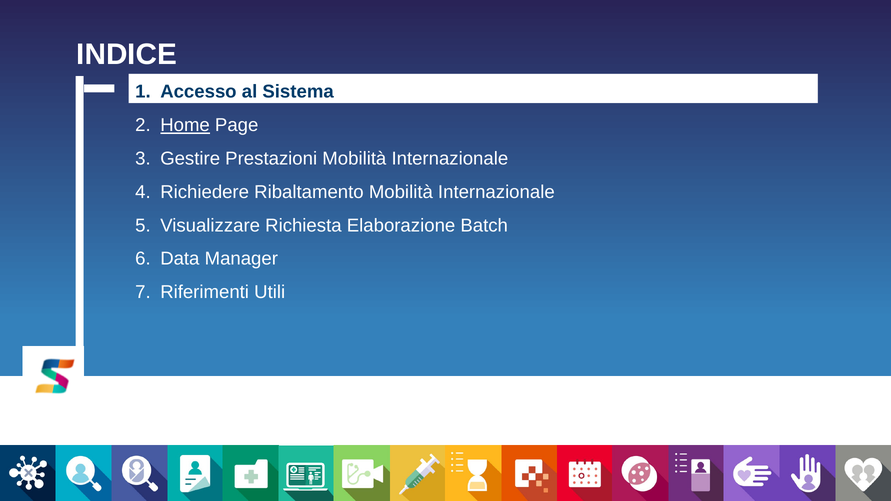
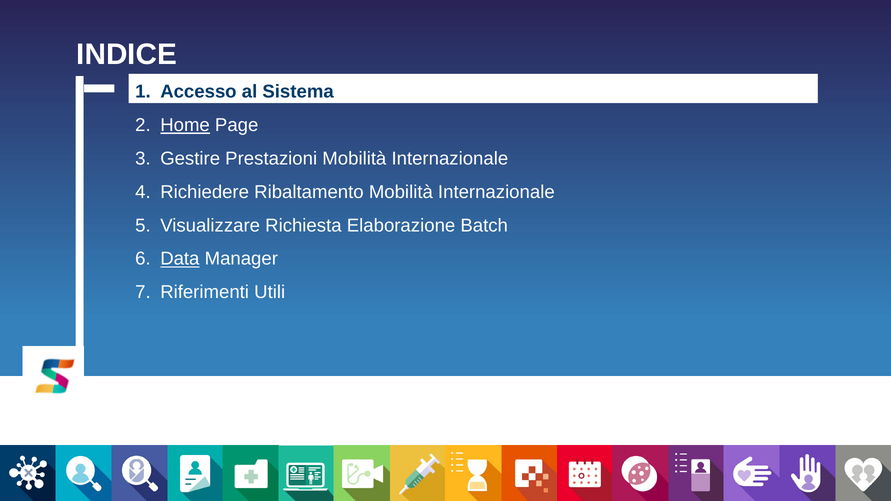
Data underline: none -> present (180, 259)
